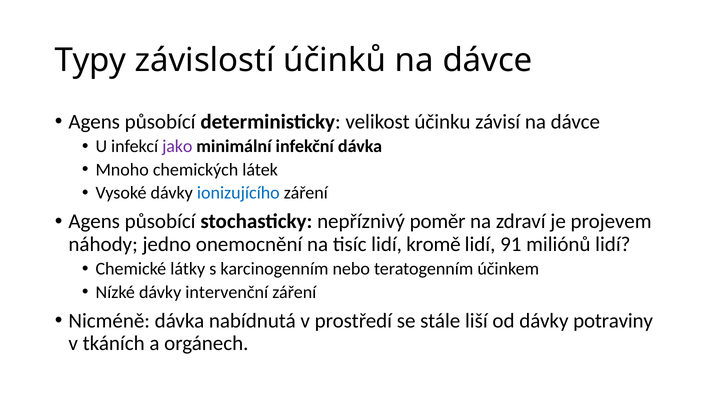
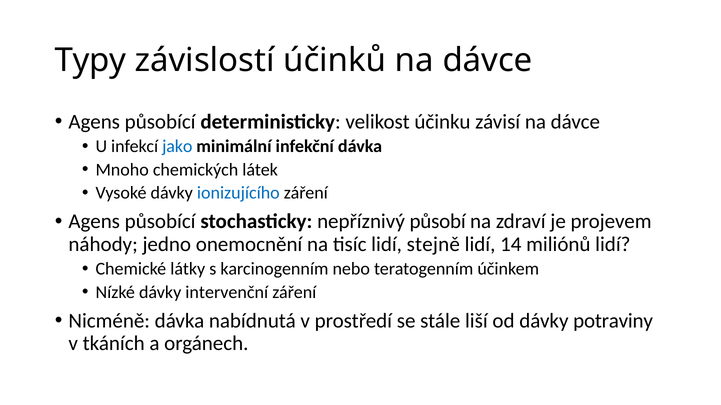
jako colour: purple -> blue (177, 147)
poměr: poměr -> působí (438, 222)
kromě: kromě -> stejně (433, 244)
91: 91 -> 14 (511, 244)
